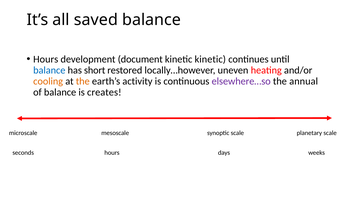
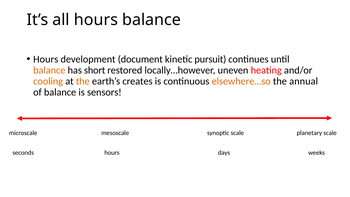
all saved: saved -> hours (96, 20)
kinetic kinetic: kinetic -> pursuit (210, 59)
balance colour: blue -> orange (49, 70)
activity: activity -> creates (137, 81)
elsewhere…so colour: purple -> orange (241, 81)
creates: creates -> sensors (104, 92)
